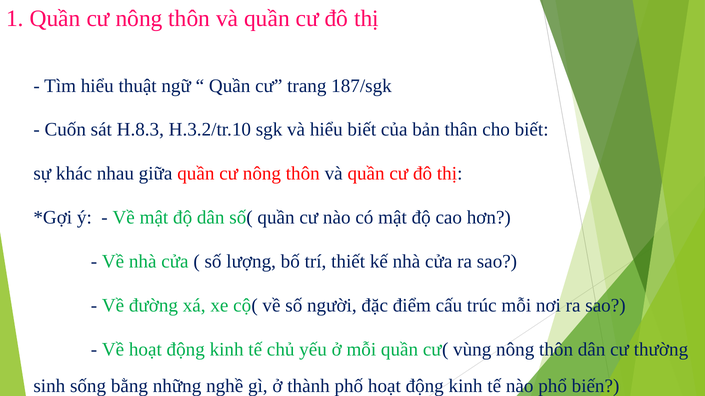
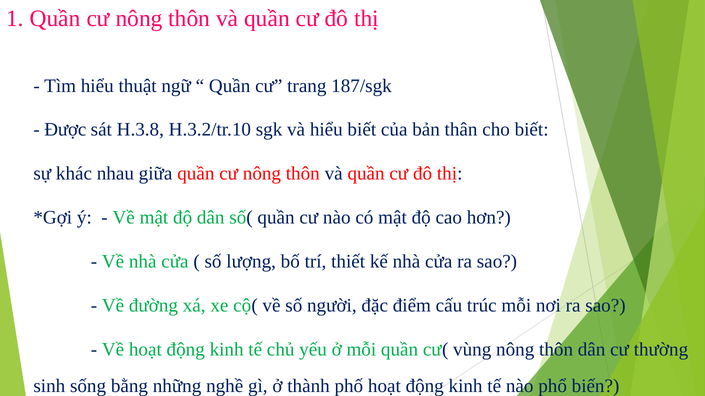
Cuốn: Cuốn -> Được (65, 130)
H.8.3: H.8.3 -> H.3.8 (140, 130)
